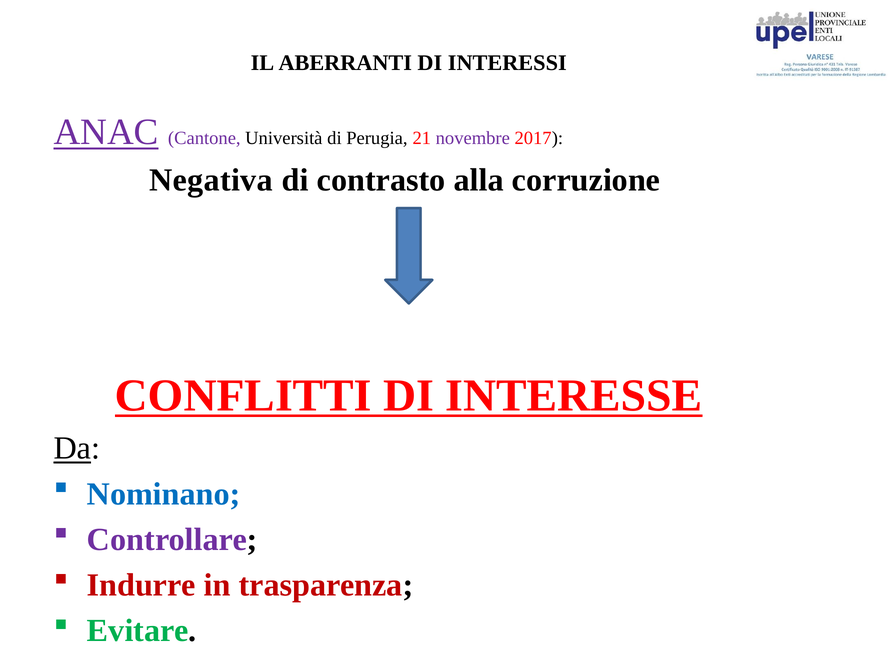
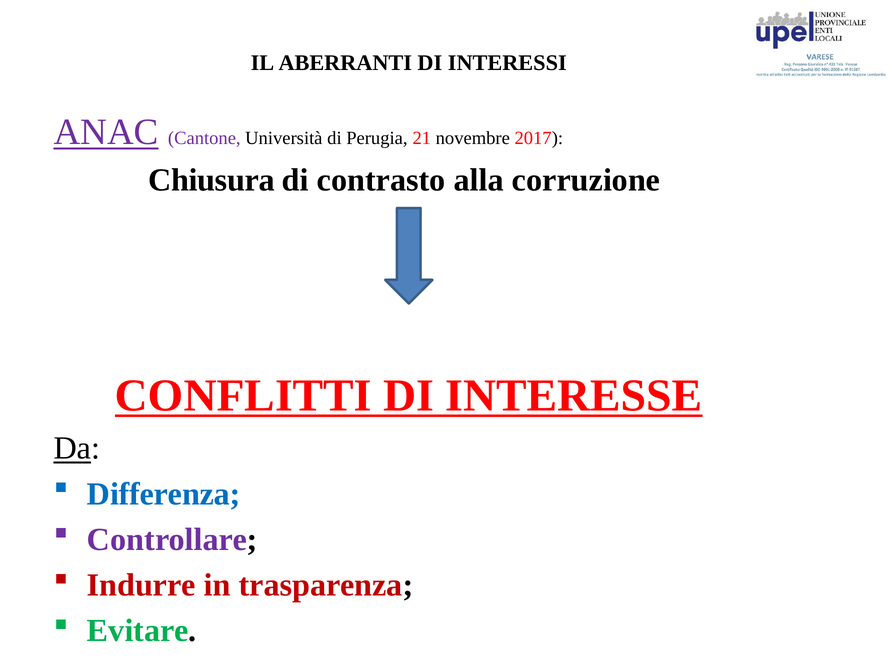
novembre colour: purple -> black (473, 138)
Negativa: Negativa -> Chiusura (211, 180)
Nominano: Nominano -> Differenza (164, 494)
